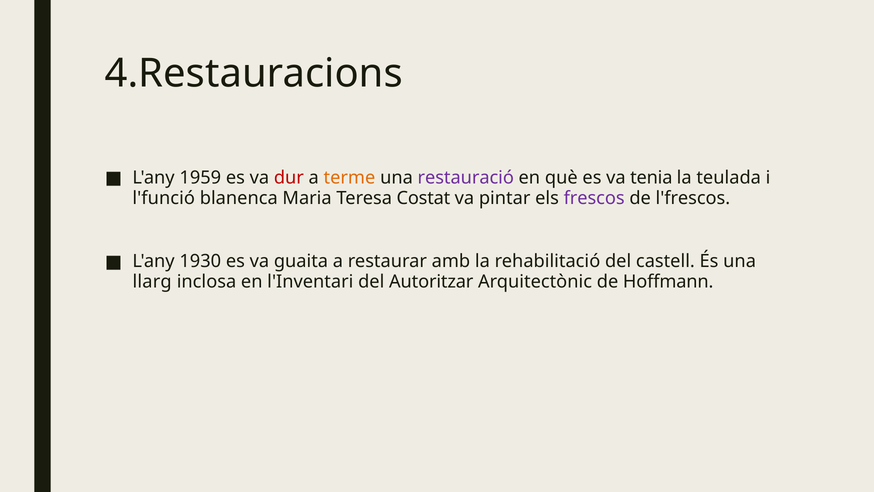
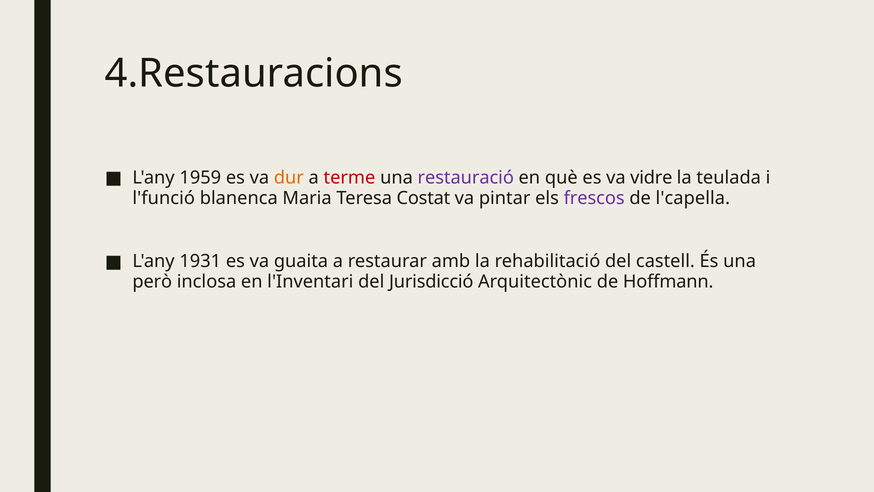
dur colour: red -> orange (289, 178)
terme colour: orange -> red (349, 178)
tenia: tenia -> vidre (651, 178)
l'frescos: l'frescos -> l'capella (693, 198)
1930: 1930 -> 1931 (200, 261)
llarg: llarg -> però (152, 282)
Autoritzar: Autoritzar -> Jurisdicció (431, 282)
